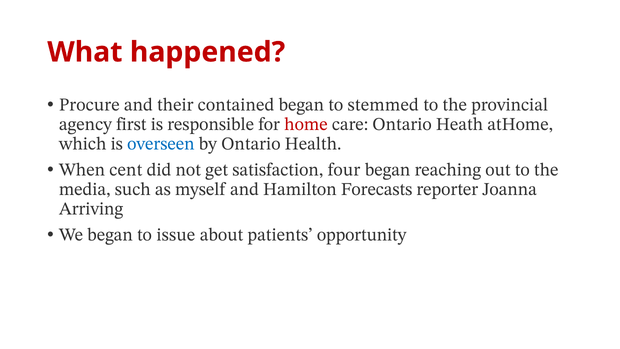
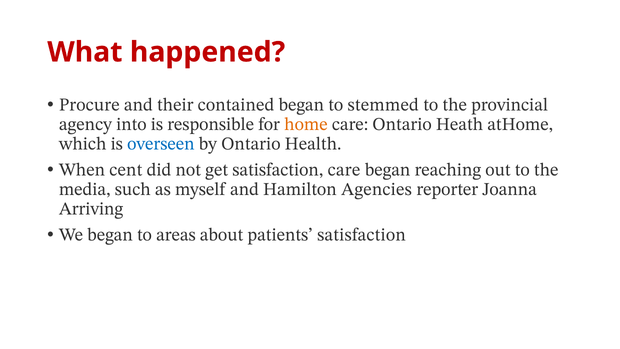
first: first -> into (131, 124)
home colour: red -> orange (306, 124)
satisfaction four: four -> care (344, 170)
Forecasts: Forecasts -> Agencies (377, 189)
issue: issue -> areas (176, 235)
patients opportunity: opportunity -> satisfaction (361, 235)
